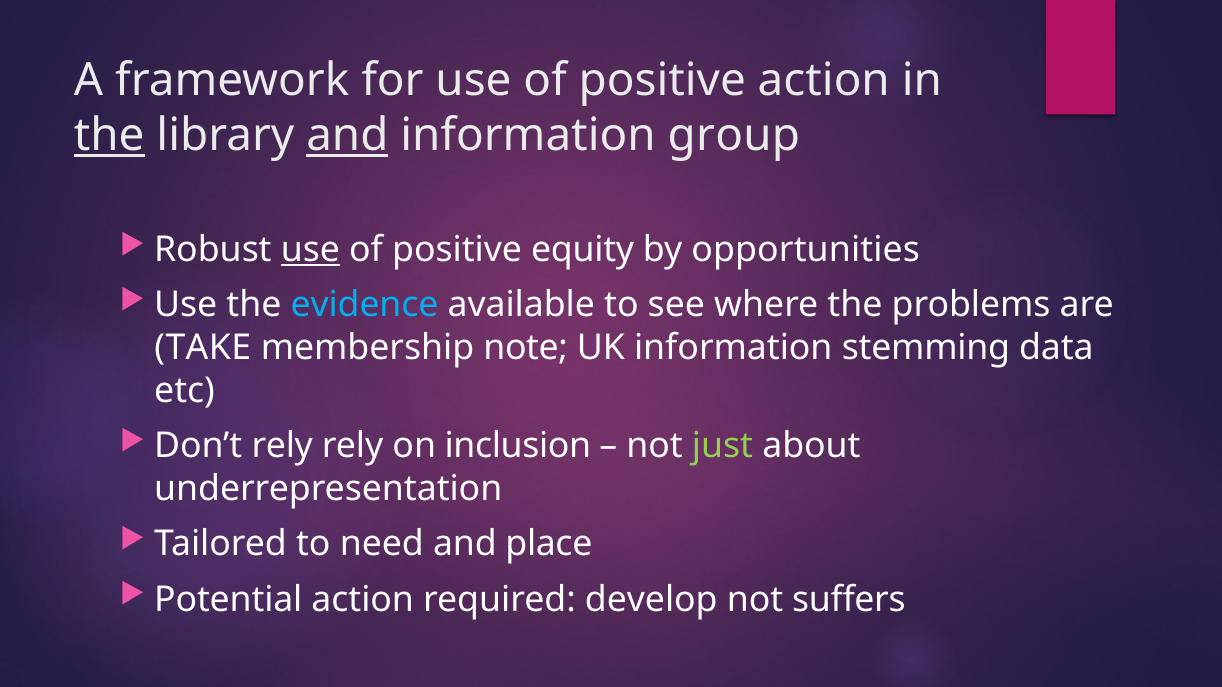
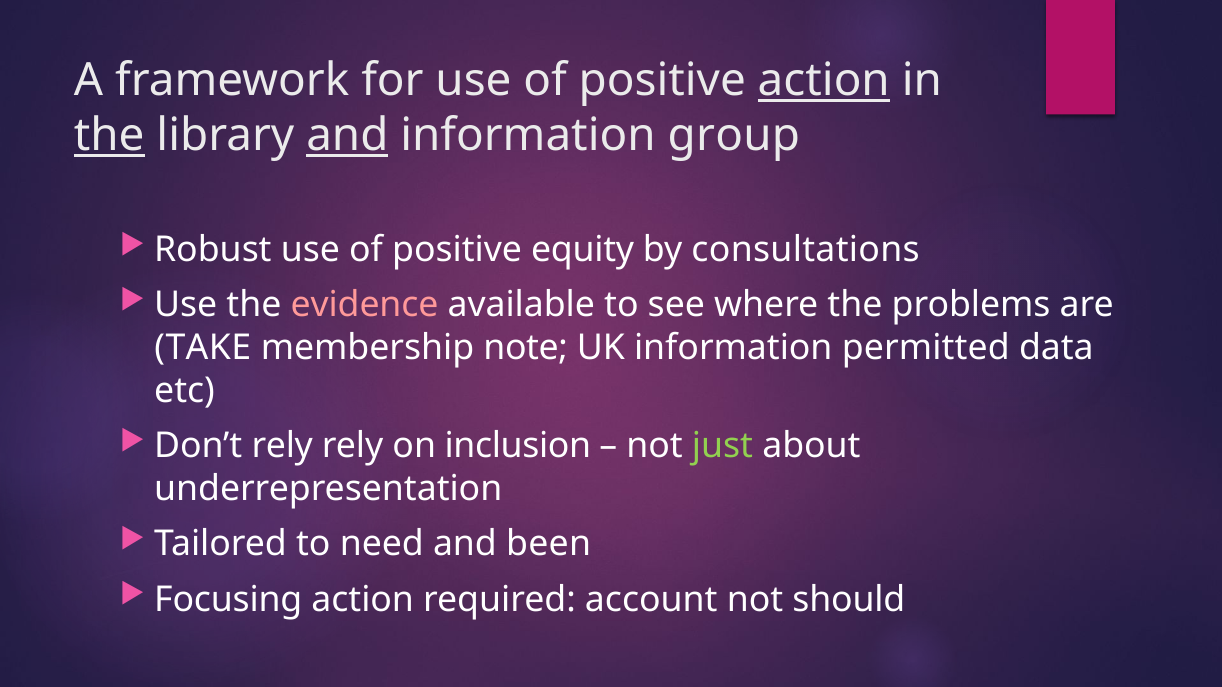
action underline: none -> present (824, 81)
use underline: present -> none (310, 250)
opportunities: opportunities -> consultations (806, 250)
evidence colour: light blue -> pink (365, 305)
stemming: stemming -> permitted (926, 348)
place: place -> been (549, 544)
Potential: Potential -> Focusing (228, 600)
develop: develop -> account (651, 600)
suffers: suffers -> should (849, 600)
